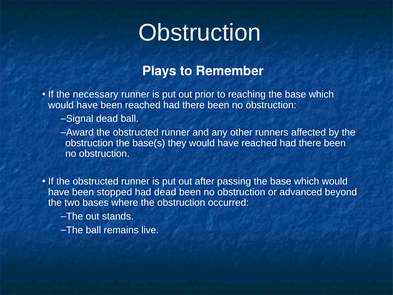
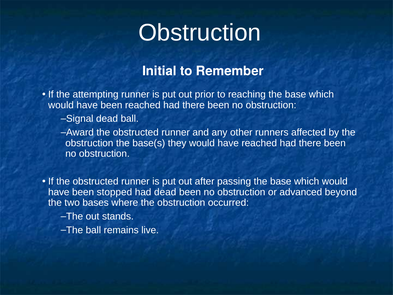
Plays: Plays -> Initial (159, 71)
necessary: necessary -> attempting (96, 94)
